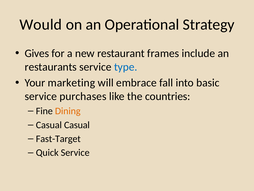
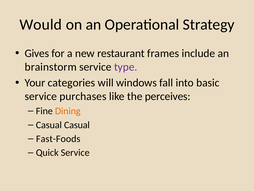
restaurants: restaurants -> brainstorm (51, 67)
type colour: blue -> purple (126, 67)
marketing: marketing -> categories (71, 83)
embrace: embrace -> windows (136, 83)
countries: countries -> perceives (168, 96)
Fast-Target: Fast-Target -> Fast-Foods (58, 138)
